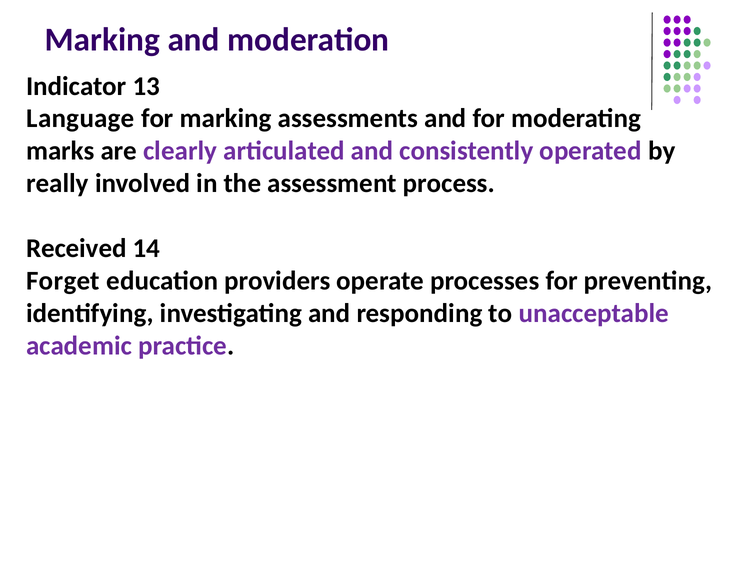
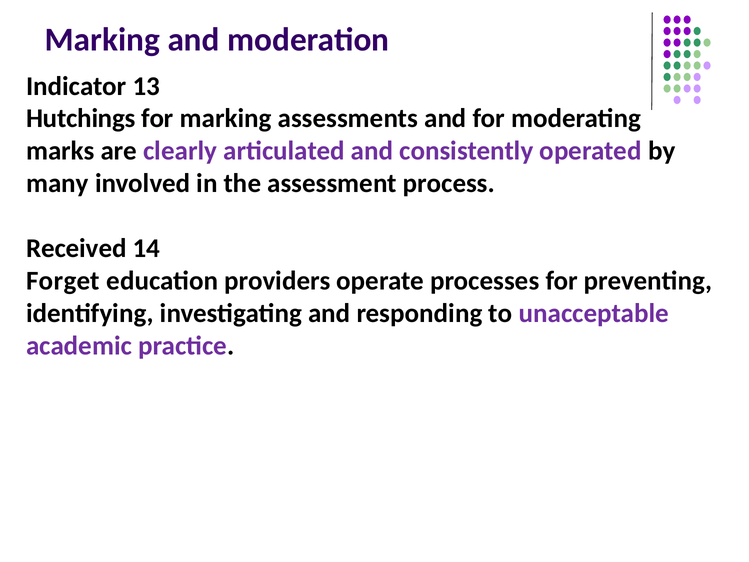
Language: Language -> Hutchings (81, 118)
really: really -> many (57, 183)
